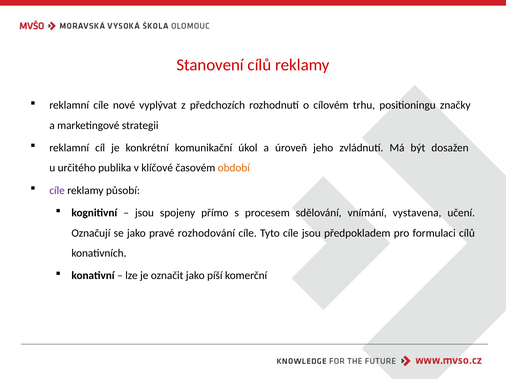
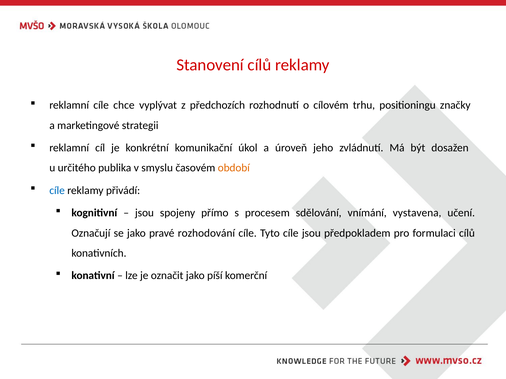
nové: nové -> chce (124, 105)
klíčové: klíčové -> smyslu (157, 168)
cíle colour: purple -> blue (57, 191)
působí: působí -> přivádí (123, 191)
